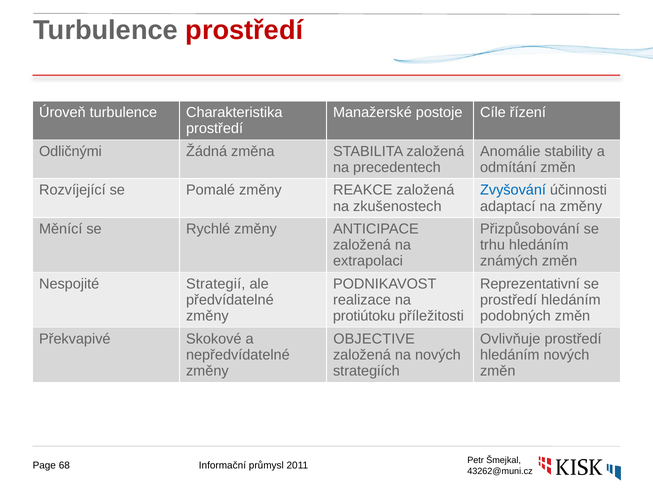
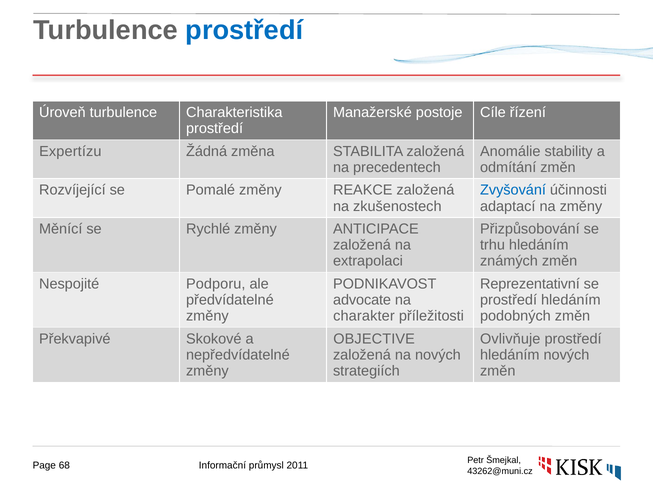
prostředí colour: red -> blue (244, 30)
Odličnými: Odličnými -> Expertízu (70, 151)
Strategií: Strategií -> Podporu (216, 284)
realizace: realizace -> advocate (362, 300)
protiútoku: protiútoku -> charakter (364, 316)
